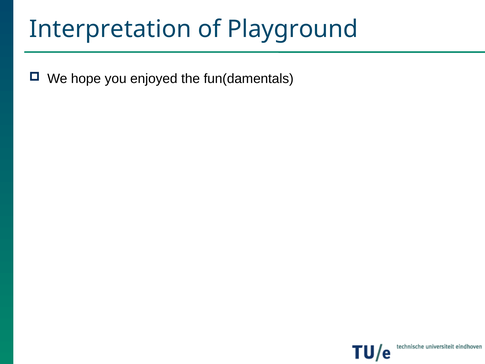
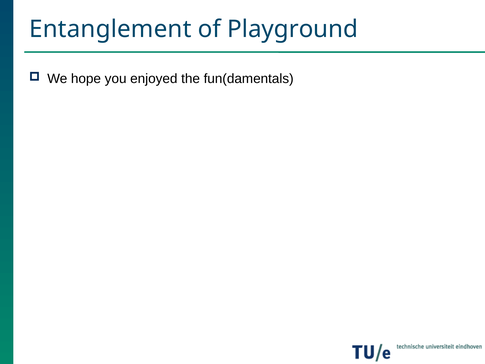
Interpretation: Interpretation -> Entanglement (110, 29)
